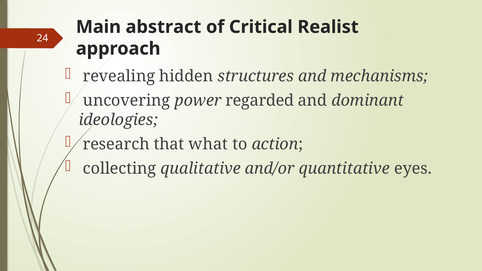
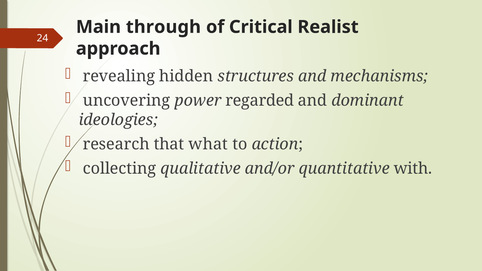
abstract: abstract -> through (163, 27)
eyes: eyes -> with (413, 169)
